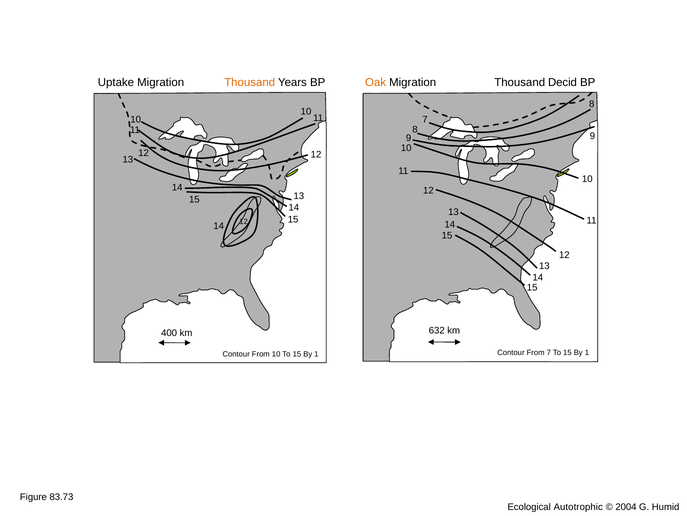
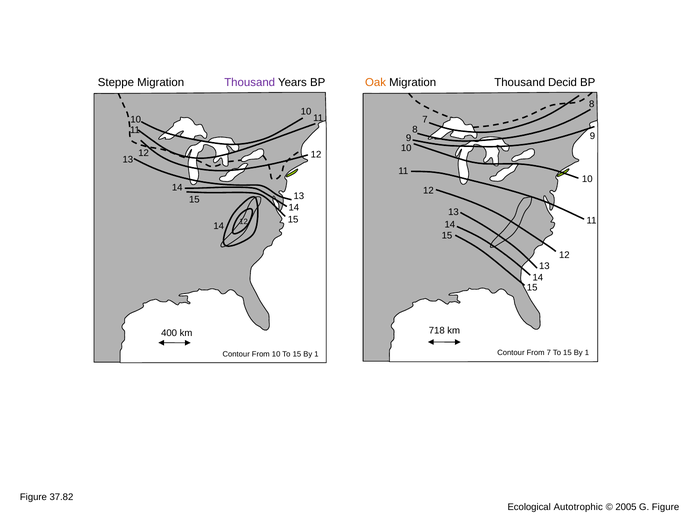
Uptake: Uptake -> Steppe (116, 83)
Thousand colour: orange -> purple (250, 83)
632: 632 -> 718 (437, 330)
83.73: 83.73 -> 37.82 (61, 496)
2004: 2004 -> 2005 (626, 507)
G Humid: Humid -> Figure (666, 507)
